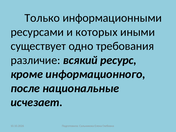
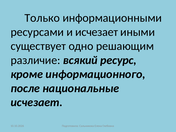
и которых: которых -> исчезает (97, 32)
требования: требования -> решающим (125, 46)
